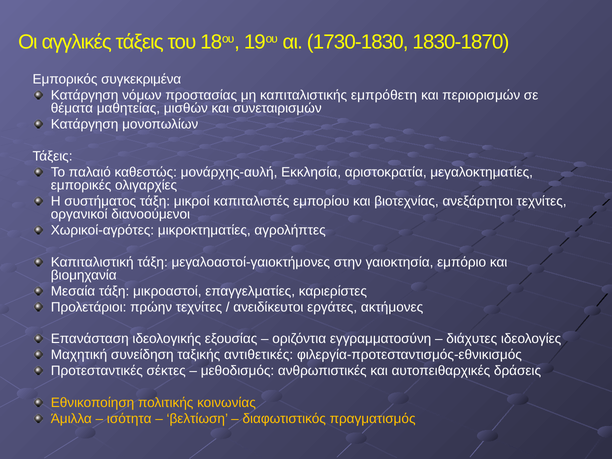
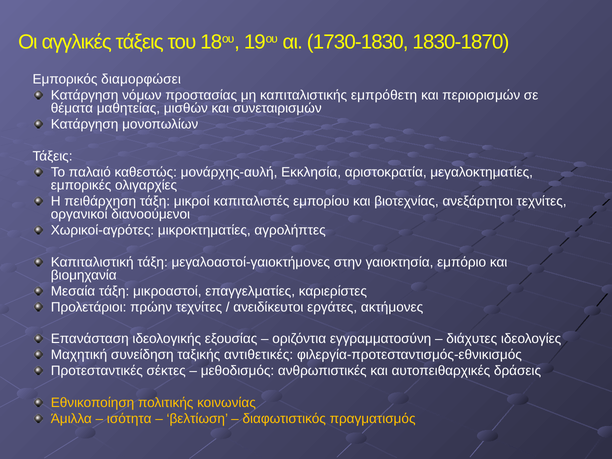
συγκεκριμένα: συγκεκριμένα -> διαμορφώσει (141, 79)
συστήματος: συστήματος -> πειθάρχηση (100, 201)
